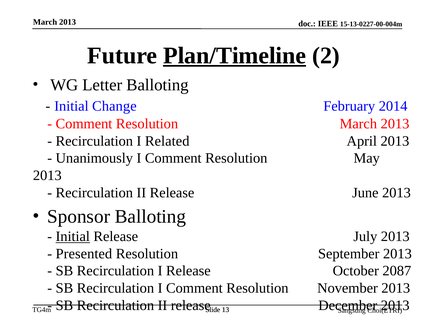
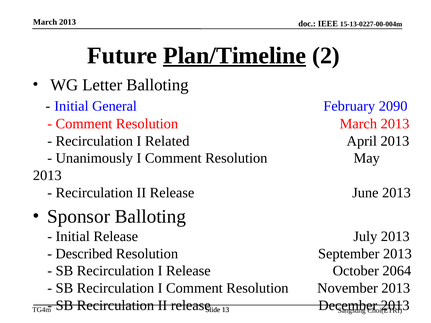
Change: Change -> General (115, 106)
2014: 2014 -> 2090 (393, 106)
Initial underline: present -> none (73, 237)
Presented: Presented -> Described (84, 254)
2087: 2087 -> 2064 (397, 271)
